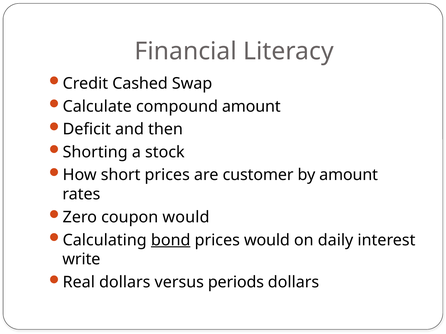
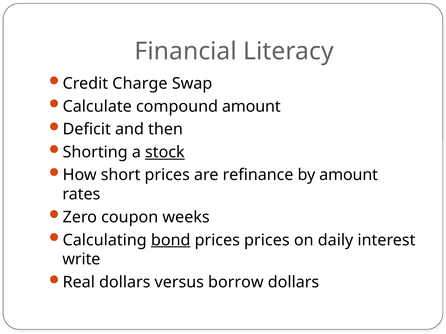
Cashed: Cashed -> Charge (140, 84)
stock underline: none -> present (165, 152)
customer: customer -> refinance (258, 175)
coupon would: would -> weeks (186, 217)
prices would: would -> prices (267, 240)
periods: periods -> borrow (236, 283)
